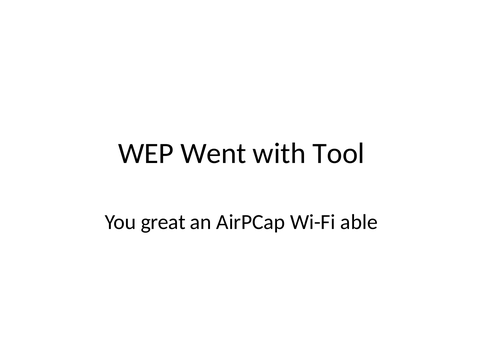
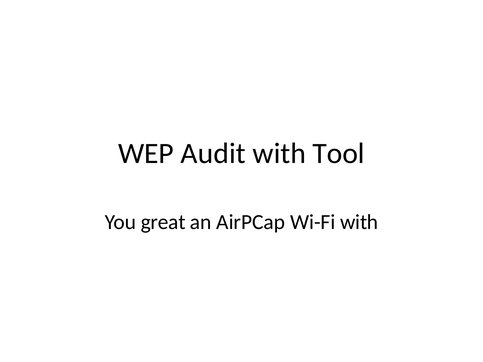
Went: Went -> Audit (213, 153)
Wi-Fi able: able -> with (359, 222)
